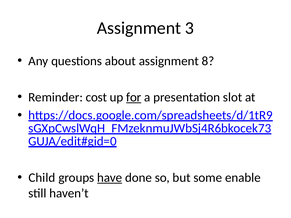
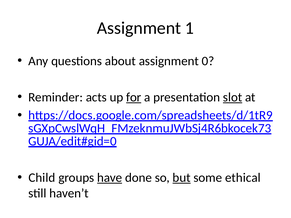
3: 3 -> 1 (189, 28)
8: 8 -> 0 (208, 61)
cost: cost -> acts (96, 97)
slot underline: none -> present (233, 97)
but underline: none -> present (182, 178)
enable: enable -> ethical (243, 178)
